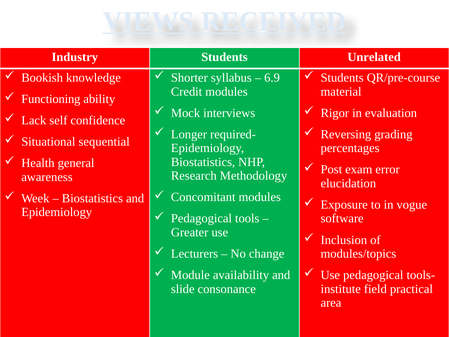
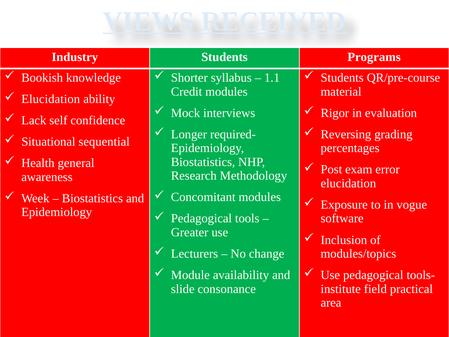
Unrelated: Unrelated -> Programs (374, 57)
6.9: 6.9 -> 1.1 (272, 78)
Functioning: Functioning -> Elucidation (51, 99)
